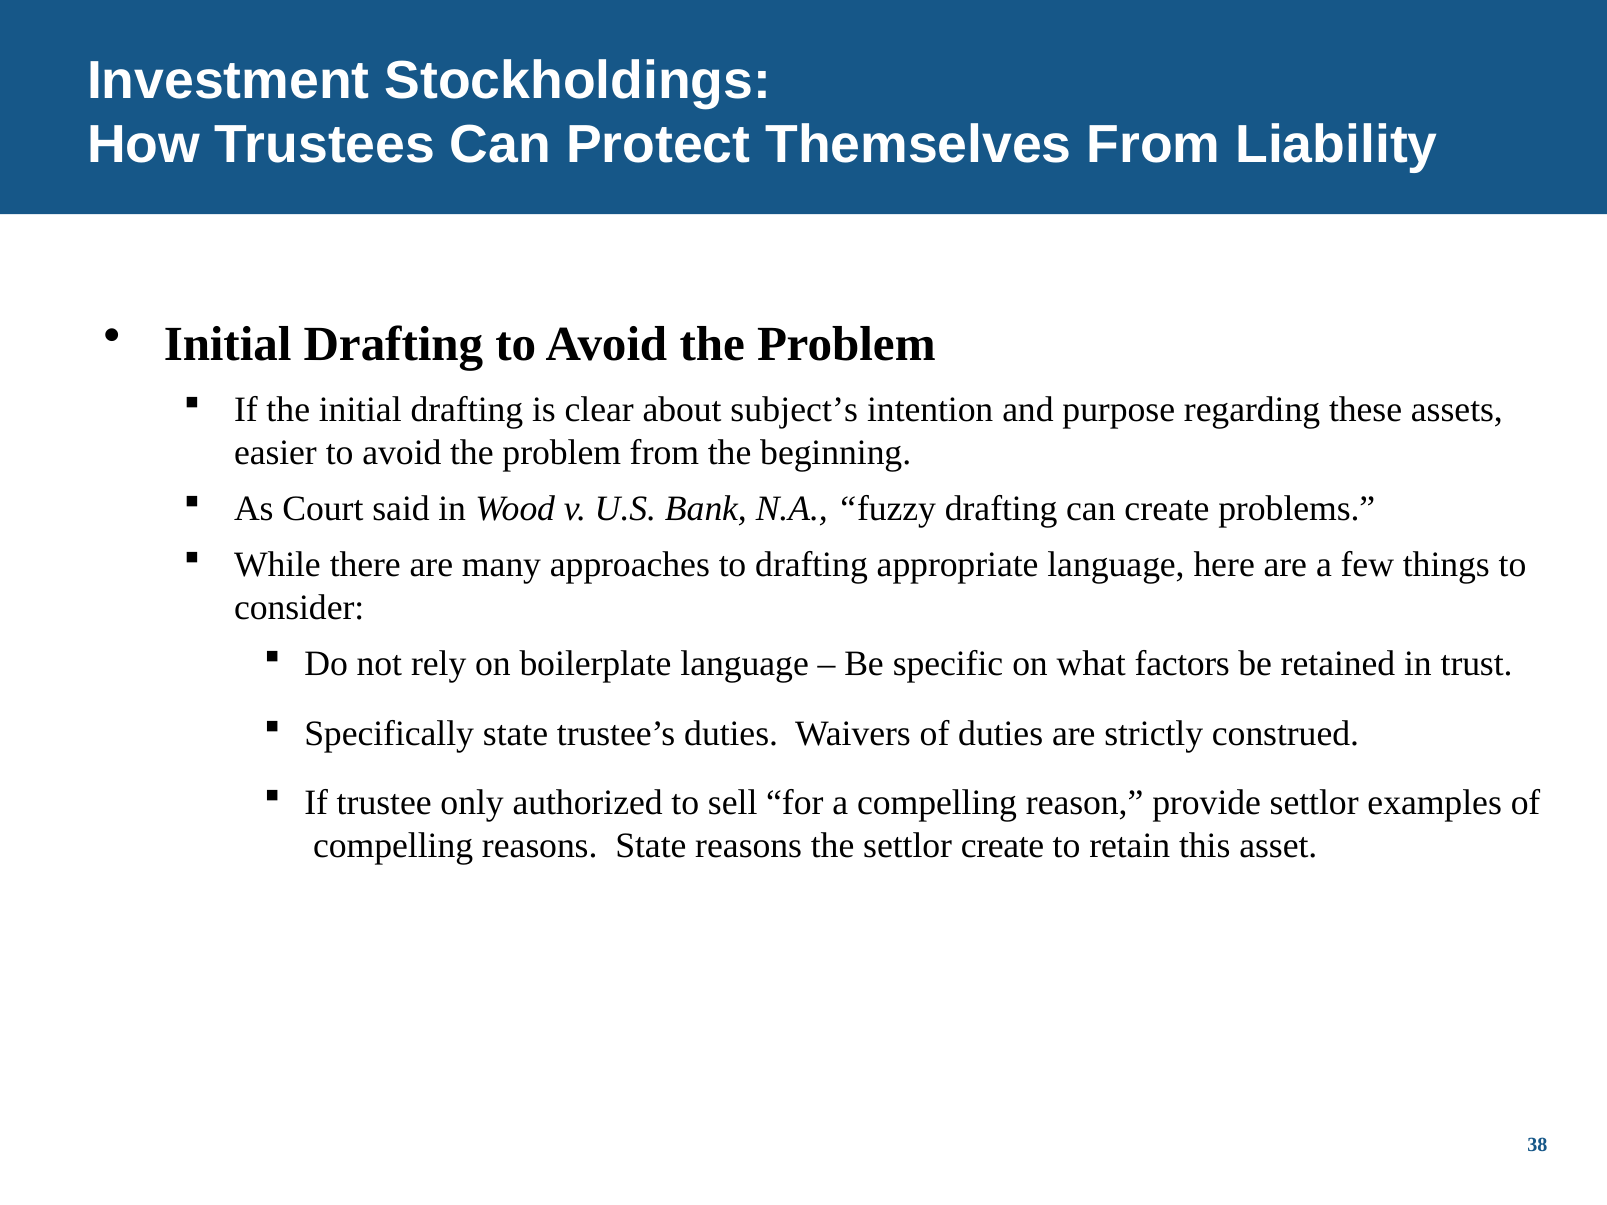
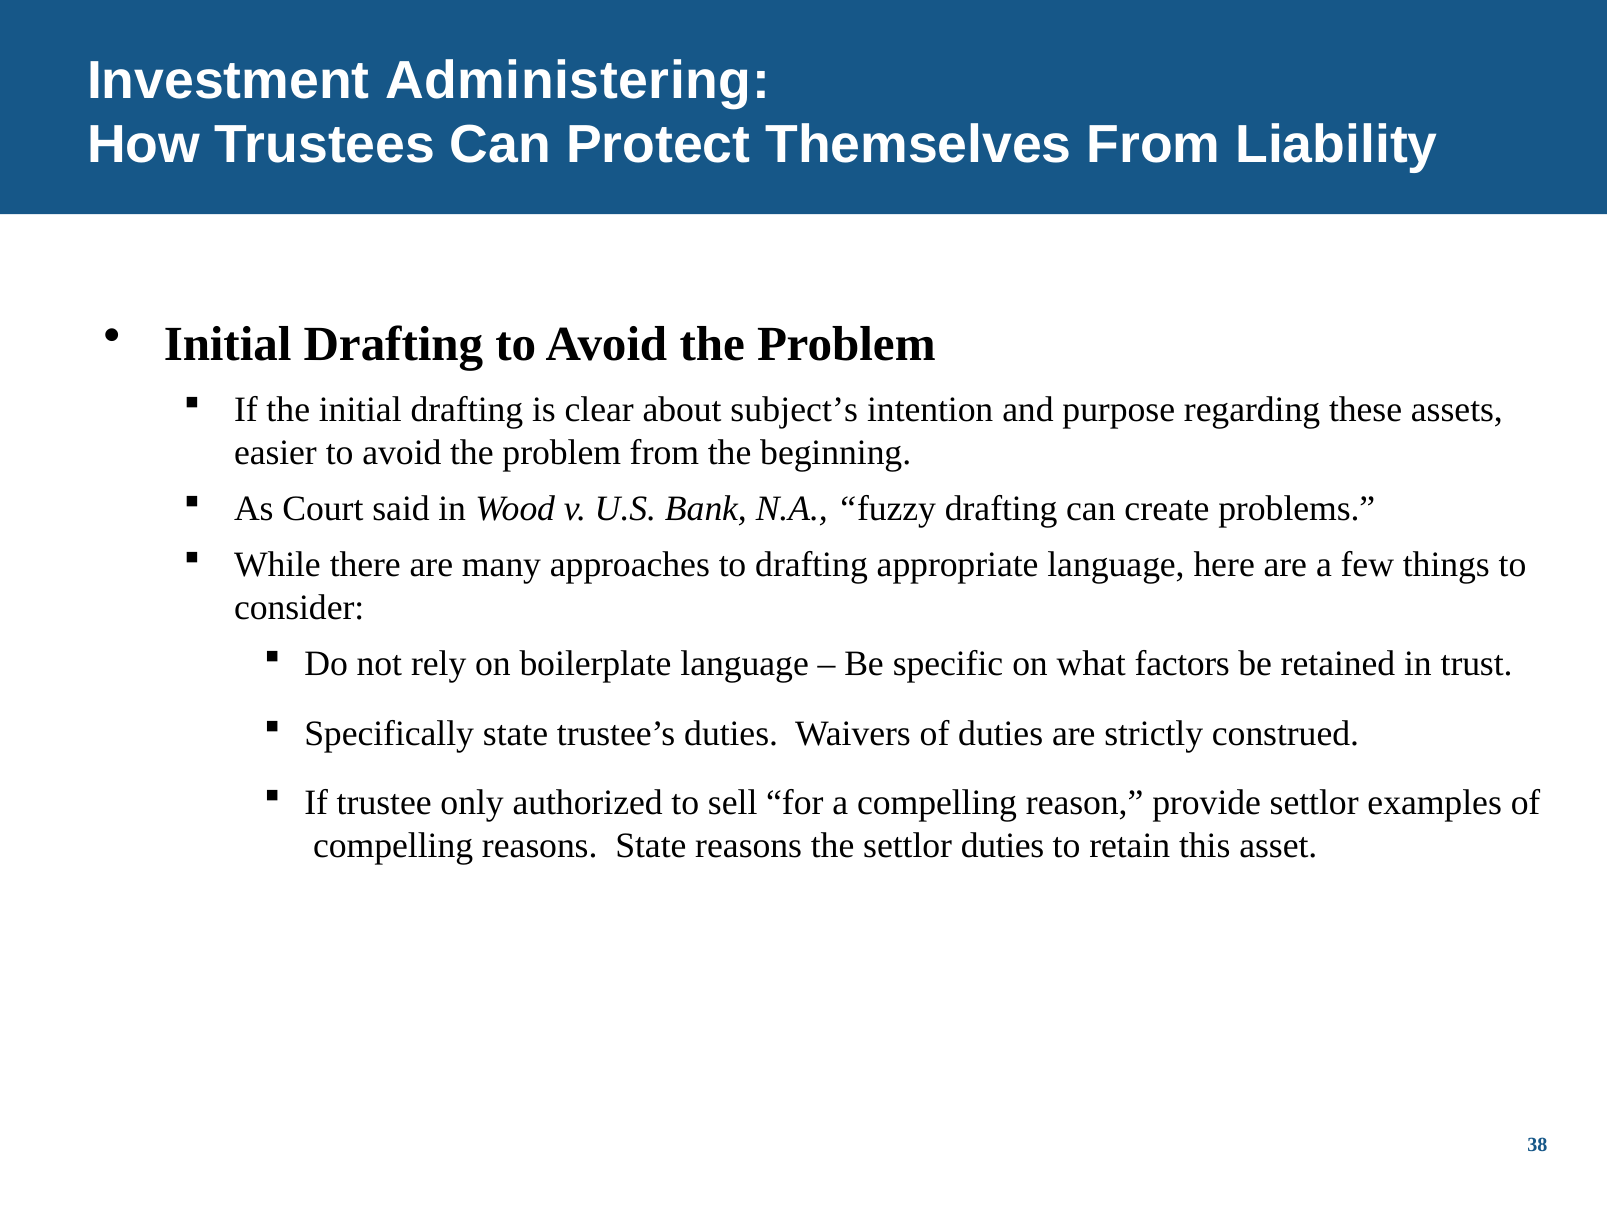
Stockholdings: Stockholdings -> Administering (578, 81)
settlor create: create -> duties (1003, 846)
